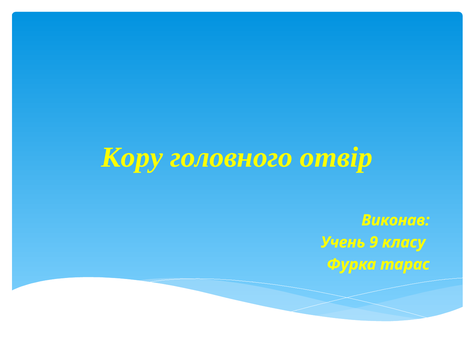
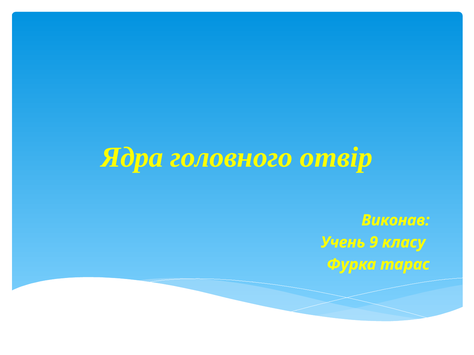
Кору: Кору -> Ядра (132, 157)
